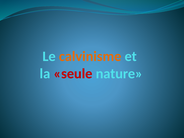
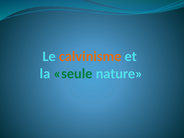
seule colour: red -> green (73, 74)
